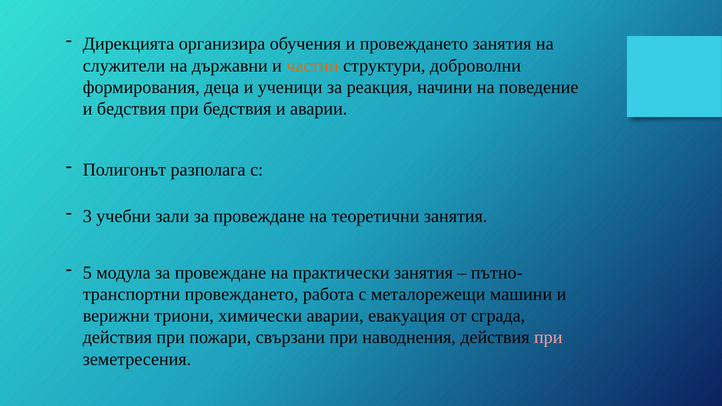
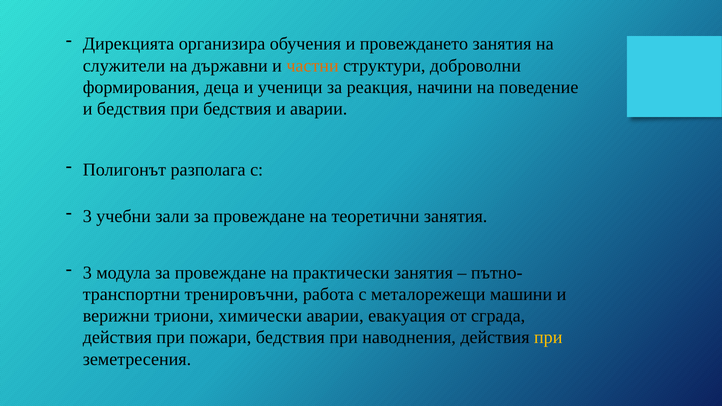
5: 5 -> 3 (87, 273)
провеждането: провеждането -> тренировъчни (242, 294)
пожари свързани: свързани -> бедствия (290, 338)
при colour: pink -> yellow (548, 338)
